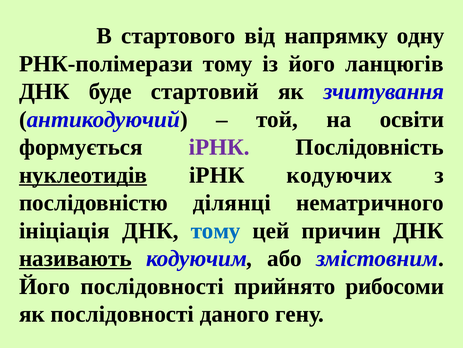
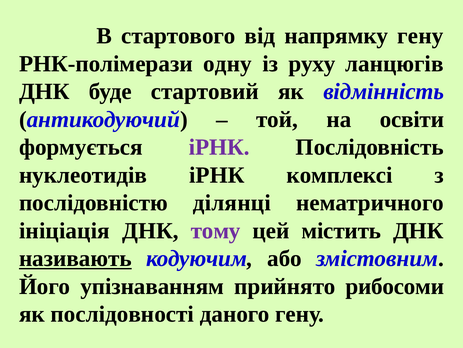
напрямку одну: одну -> гену (420, 36)
РНК-полімерази тому: тому -> одну (227, 64)
із його: його -> руху (312, 64)
зчитування: зчитування -> відмінність (384, 91)
нуклеотидів underline: present -> none (83, 175)
кодуючих: кодуючих -> комплексі (340, 175)
тому colour: blue -> purple (216, 230)
причин: причин -> містить (341, 230)
Його послідовності: послідовності -> упізнаванням (152, 286)
